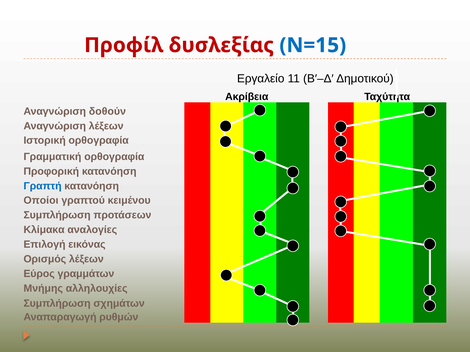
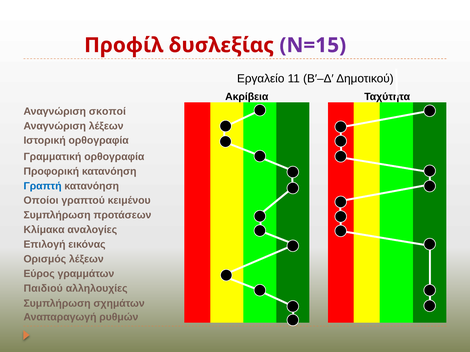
Ν=15 colour: blue -> purple (313, 45)
δοθούν: δοθούν -> σκοποί (107, 111)
Μνήμης: Μνήμης -> Παιδιού (43, 289)
